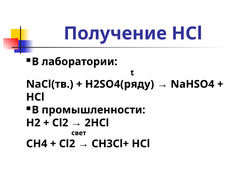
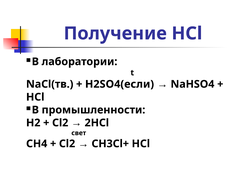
H2SO4(ряду: H2SO4(ряду -> H2SO4(если (120, 84)
